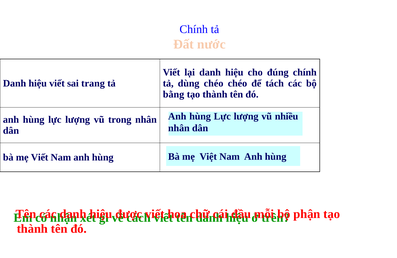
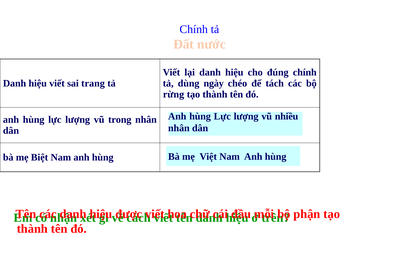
dùng chéo: chéo -> ngày (214, 83)
bằng: bằng -> rừng (174, 94)
mẹ Viết: Viết -> Biệt (40, 157)
